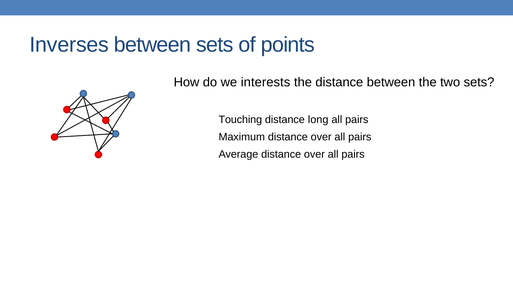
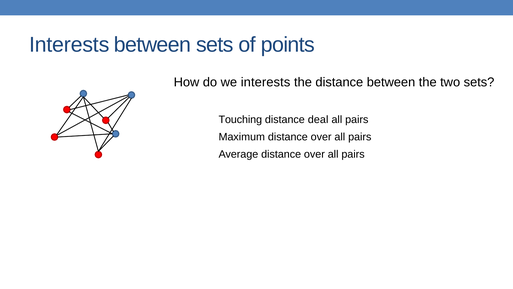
Inverses: Inverses -> Interests (69, 45)
long: long -> deal (318, 119)
